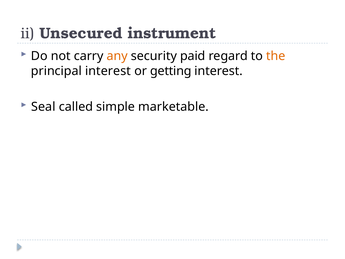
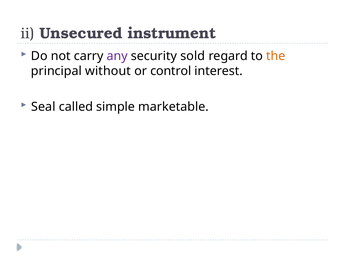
any colour: orange -> purple (117, 56)
paid: paid -> sold (193, 56)
principal interest: interest -> without (108, 71)
getting: getting -> control (171, 71)
